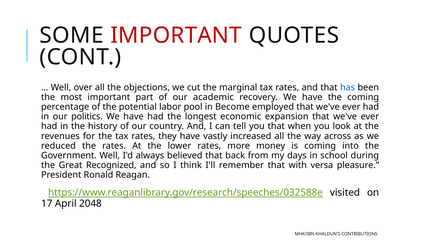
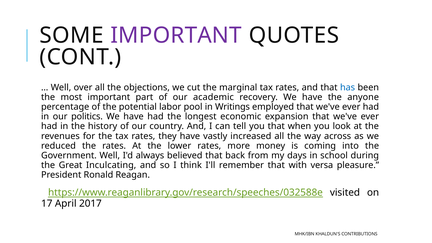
IMPORTANT colour: red -> purple (176, 36)
the coming: coming -> anyone (363, 97)
Become: Become -> Writings (232, 107)
Recognized: Recognized -> Inculcating (111, 165)
2048: 2048 -> 2017 (90, 204)
